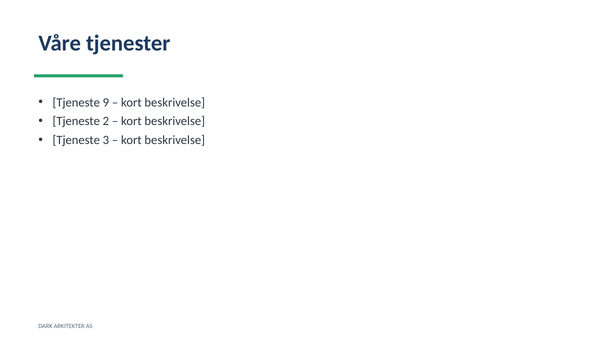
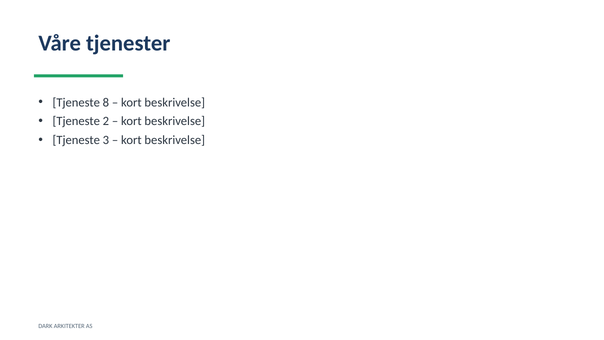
9: 9 -> 8 (106, 102)
